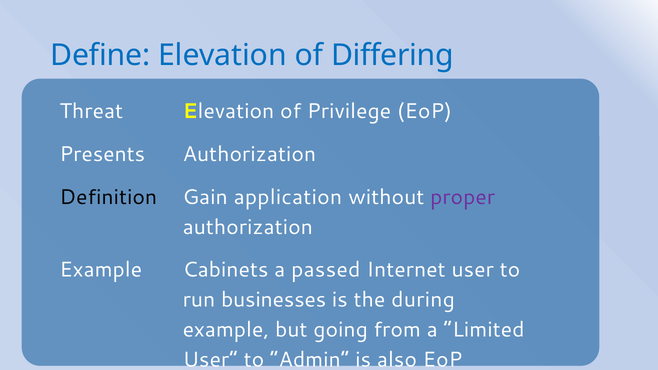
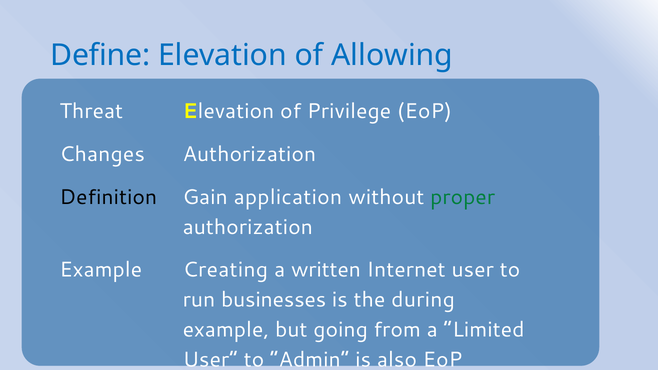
Differing: Differing -> Allowing (392, 55)
Presents: Presents -> Changes (102, 154)
proper colour: purple -> green (463, 197)
Cabinets: Cabinets -> Creating (225, 270)
passed: passed -> written (326, 270)
